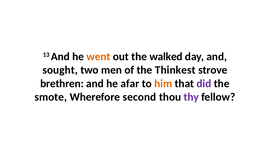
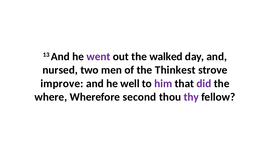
went colour: orange -> purple (98, 56)
sought: sought -> nursed (60, 70)
brethren: brethren -> improve (62, 83)
afar: afar -> well (130, 83)
him colour: orange -> purple (163, 83)
smote: smote -> where (51, 97)
